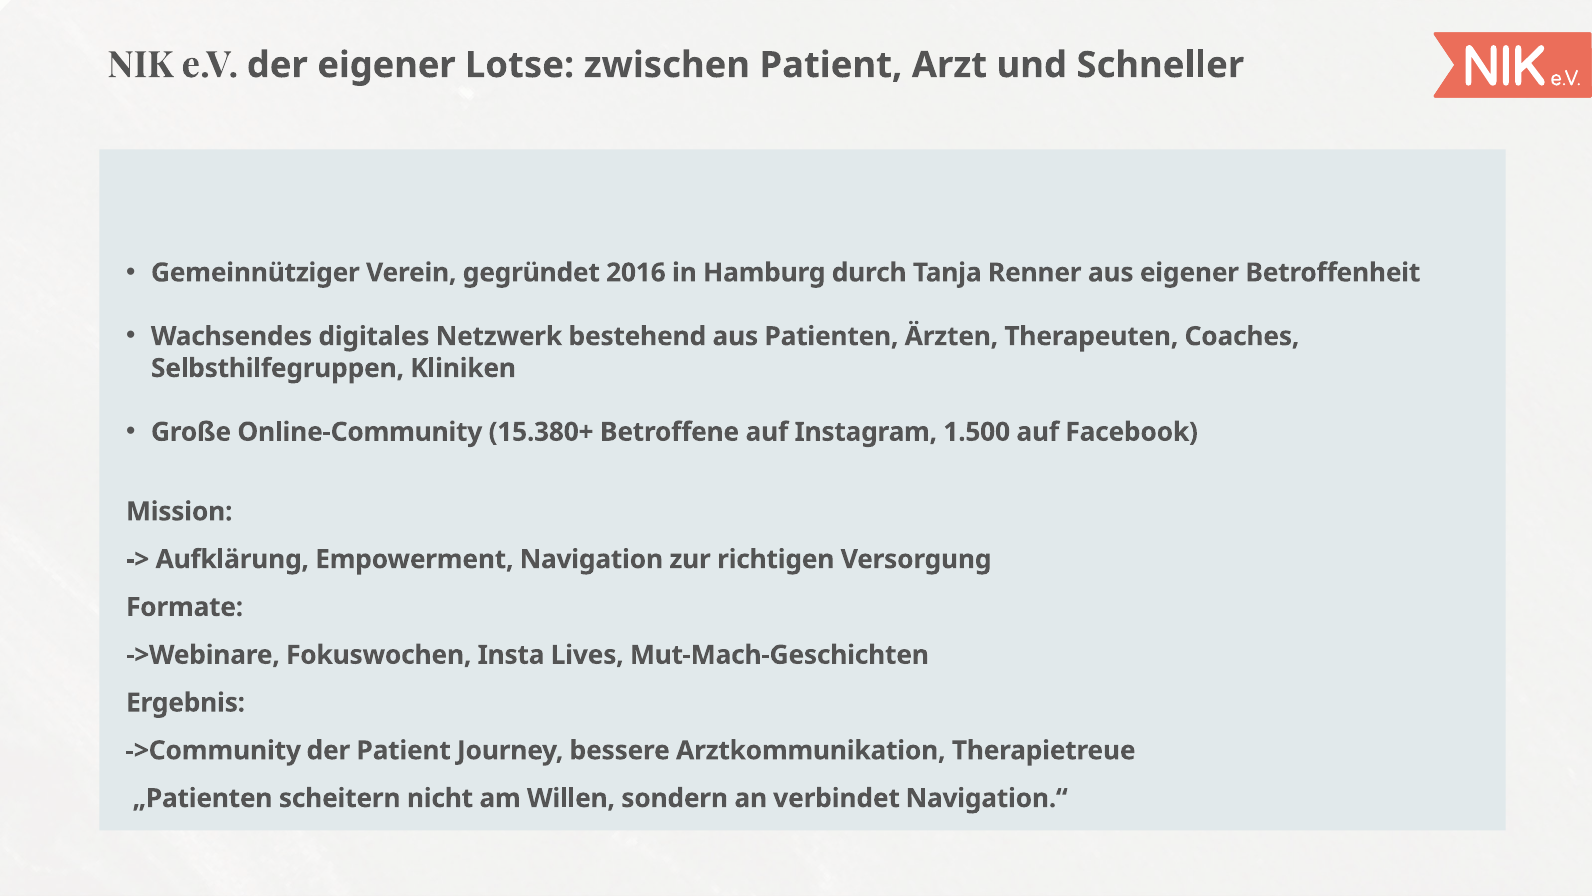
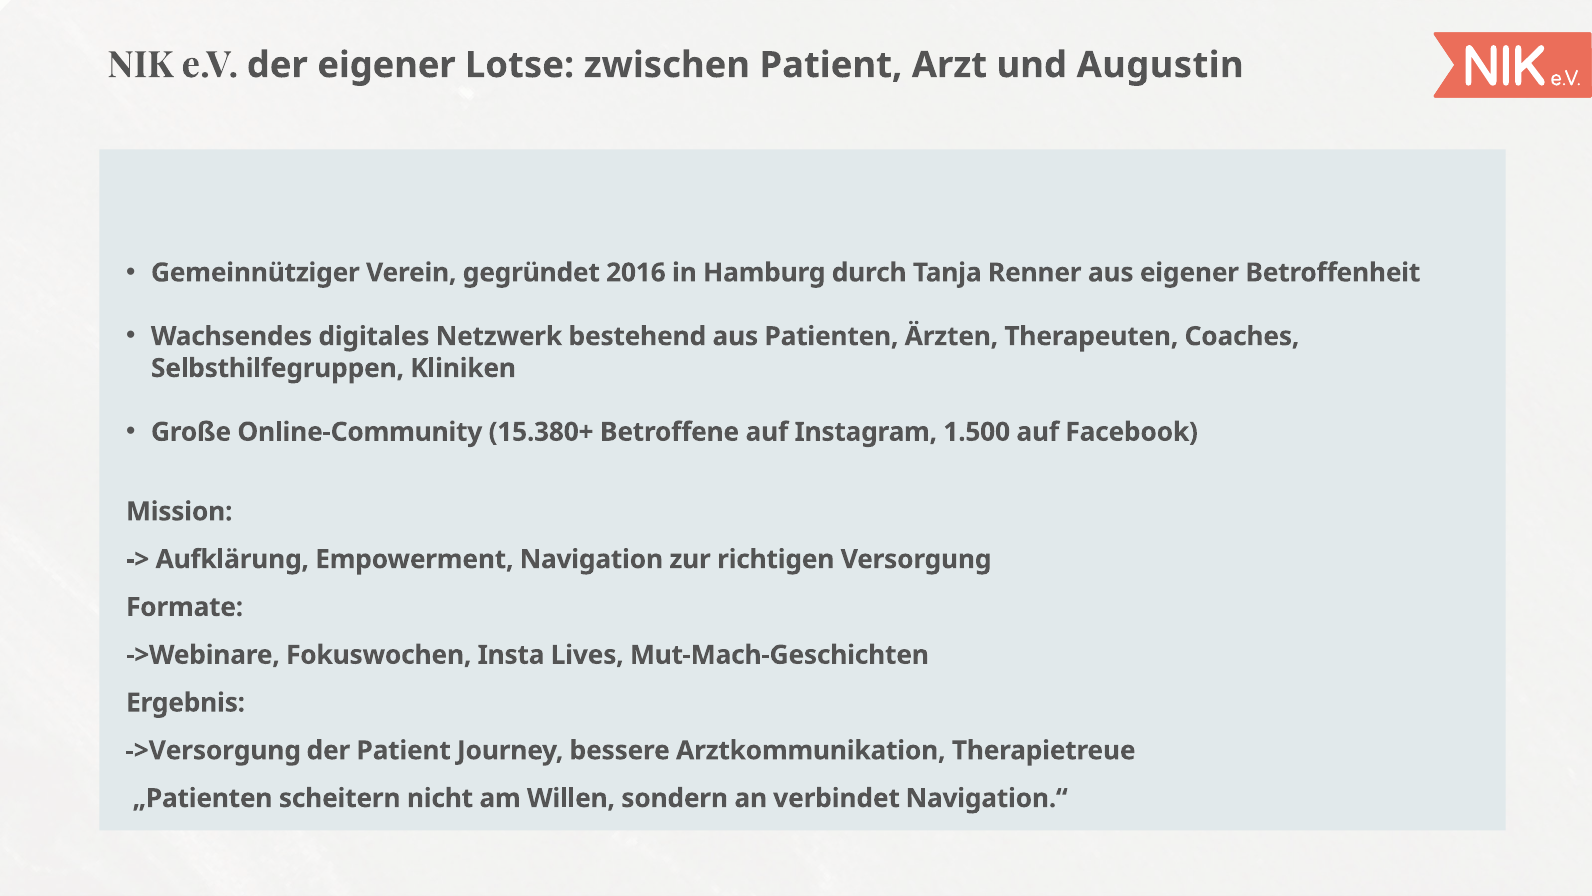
Schneller: Schneller -> Augustin (1160, 65)
->Community: ->Community -> ->Versorgung (213, 750)
